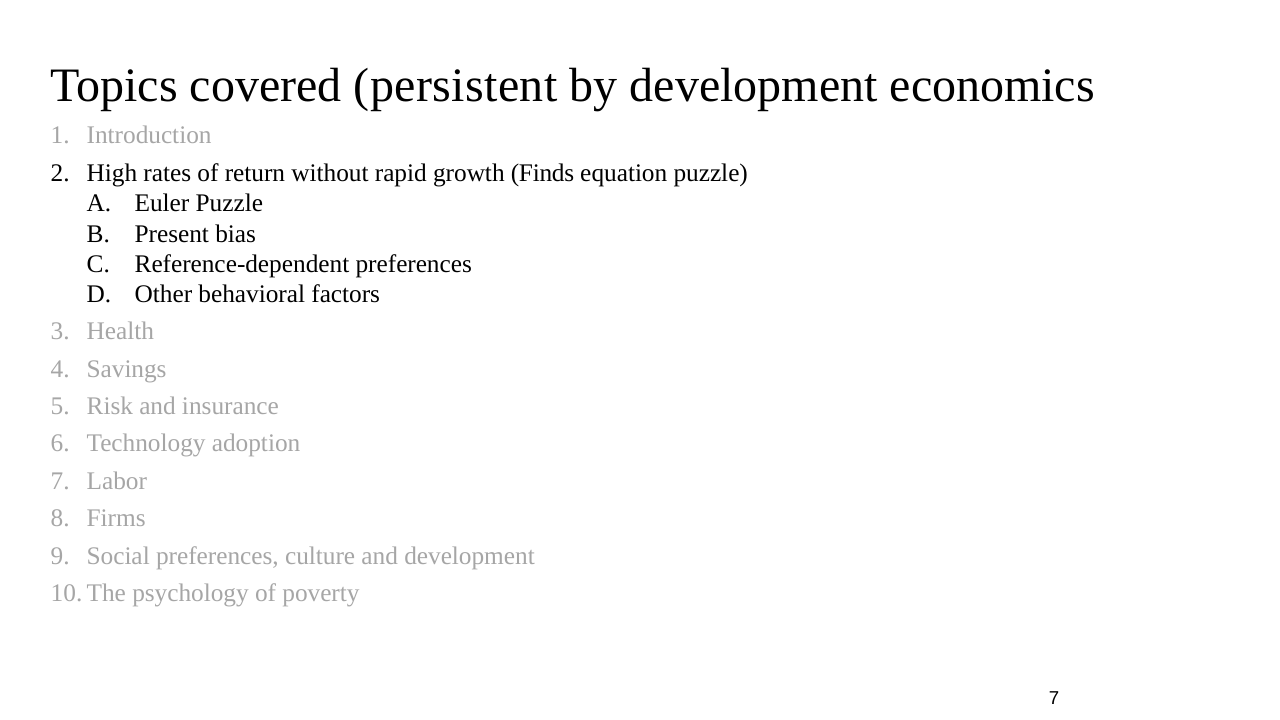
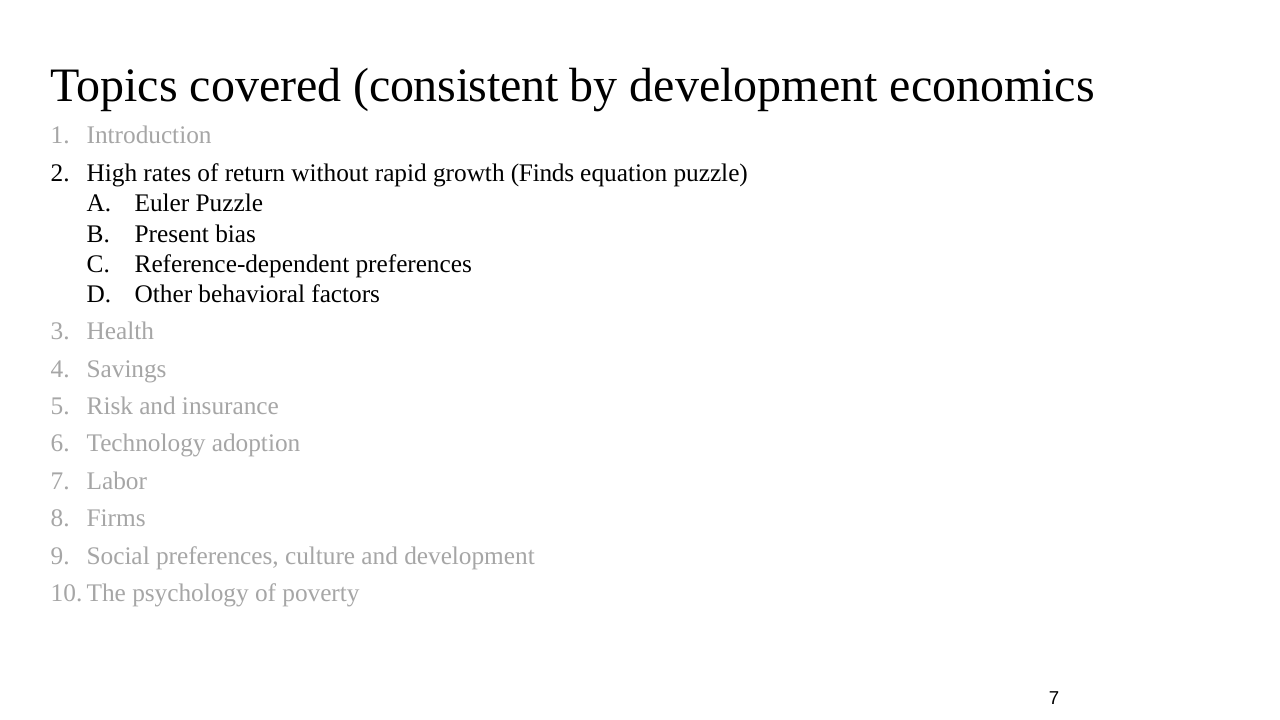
persistent: persistent -> consistent (456, 86)
